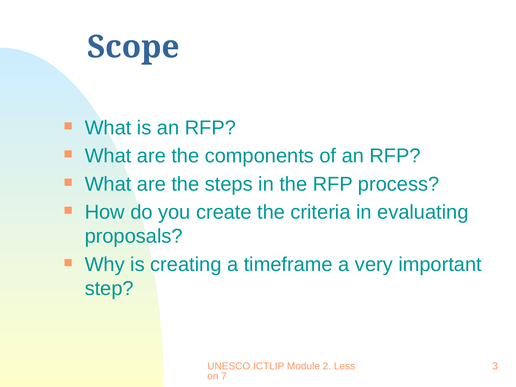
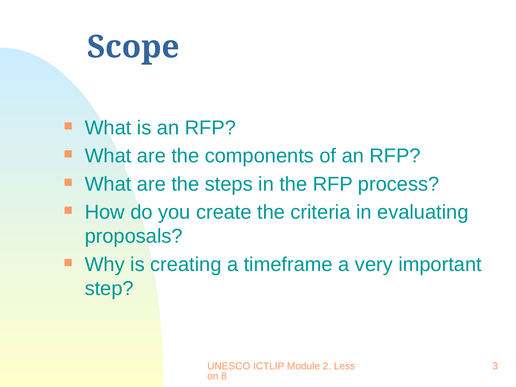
7: 7 -> 8 (224, 376)
